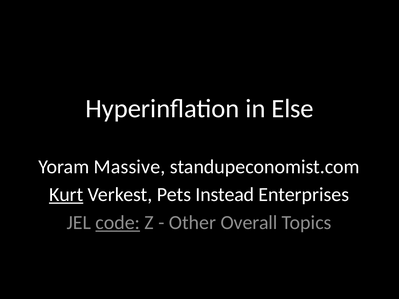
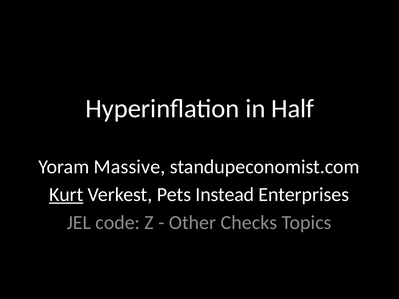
Else: Else -> Half (293, 109)
code underline: present -> none (118, 223)
Overall: Overall -> Checks (249, 223)
